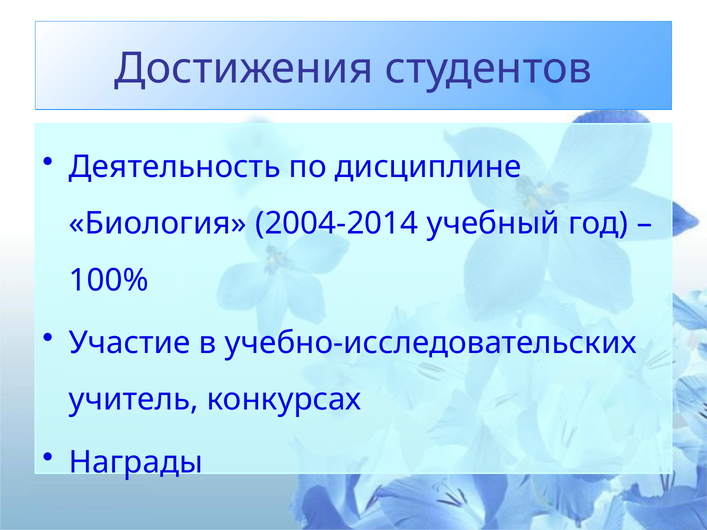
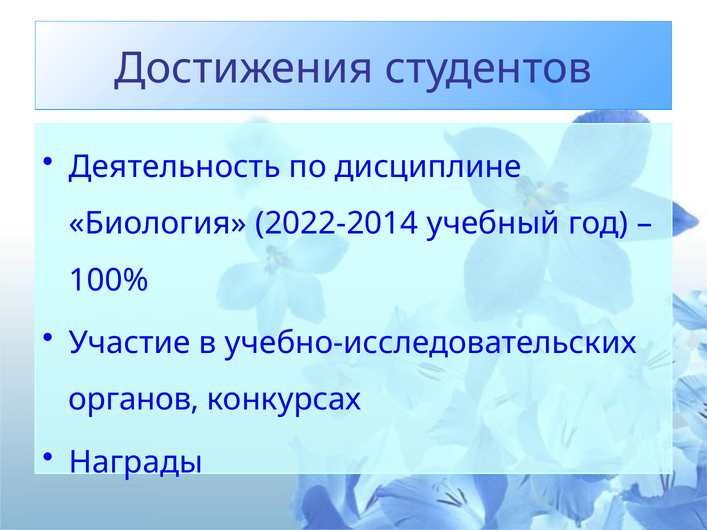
2004-2014: 2004-2014 -> 2022-2014 (337, 224)
учитель: учитель -> органов (134, 400)
